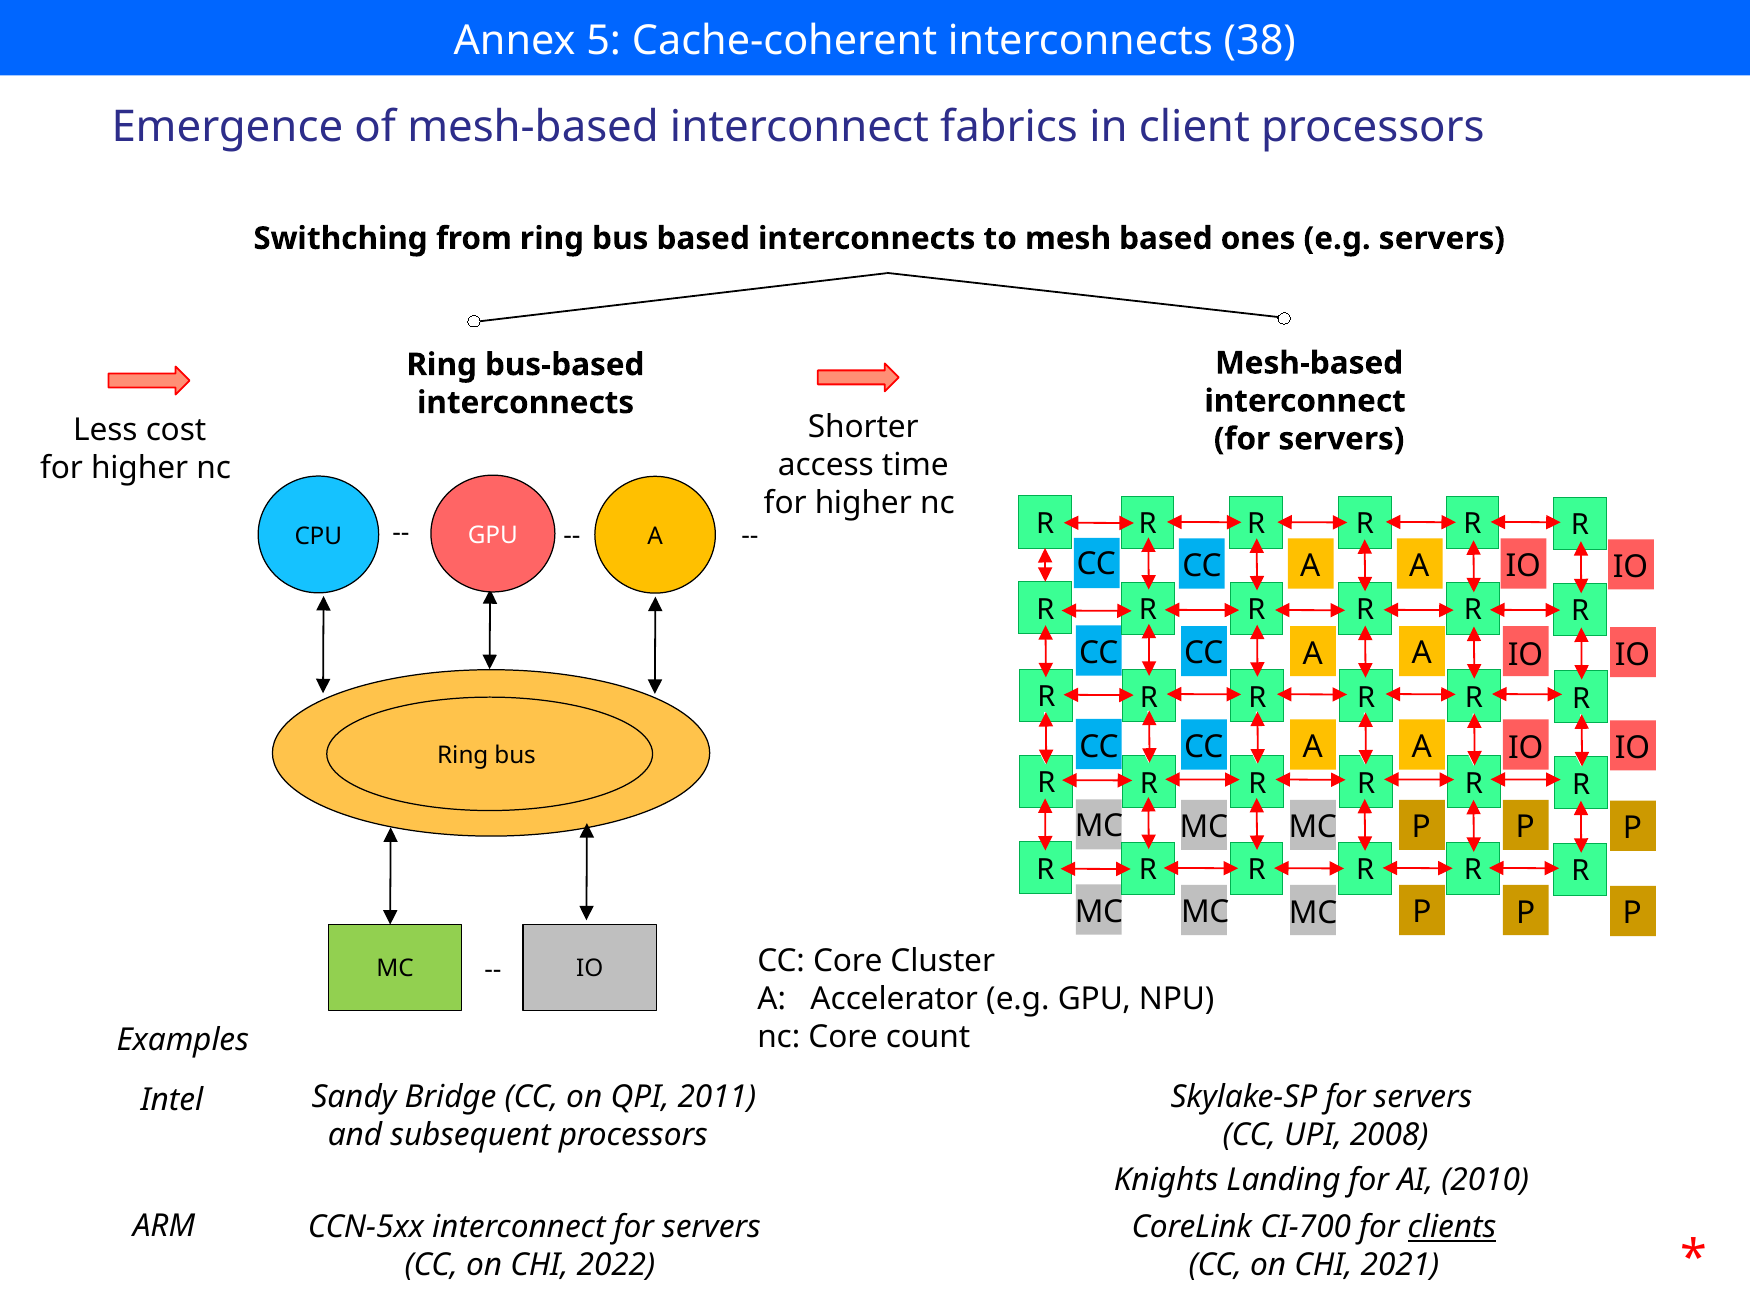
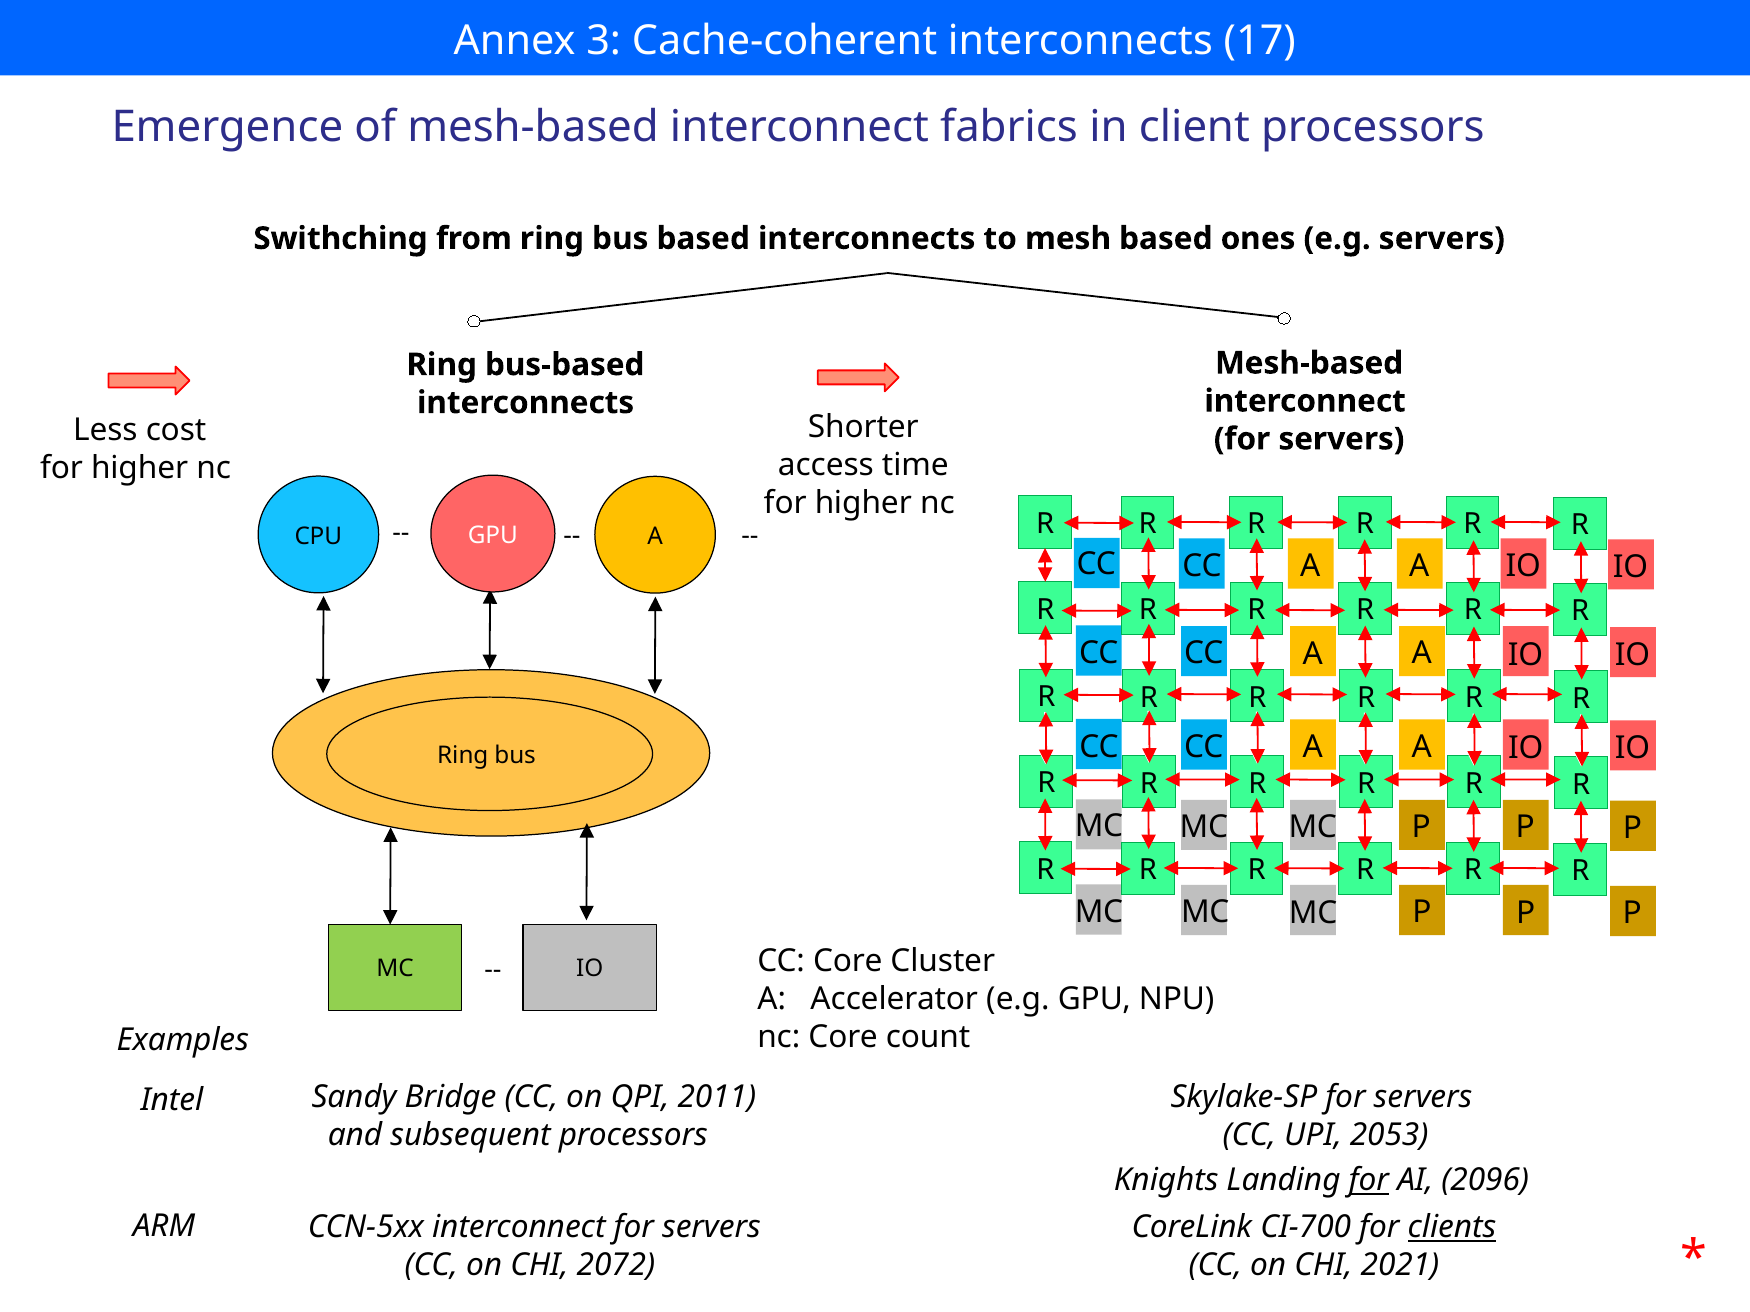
5: 5 -> 3 (604, 41)
38: 38 -> 17 (1260, 41)
2008: 2008 -> 2053 (1389, 1136)
for underline: none -> present (1369, 1181)
2010: 2010 -> 2096 (1485, 1181)
2022: 2022 -> 2072 (616, 1266)
